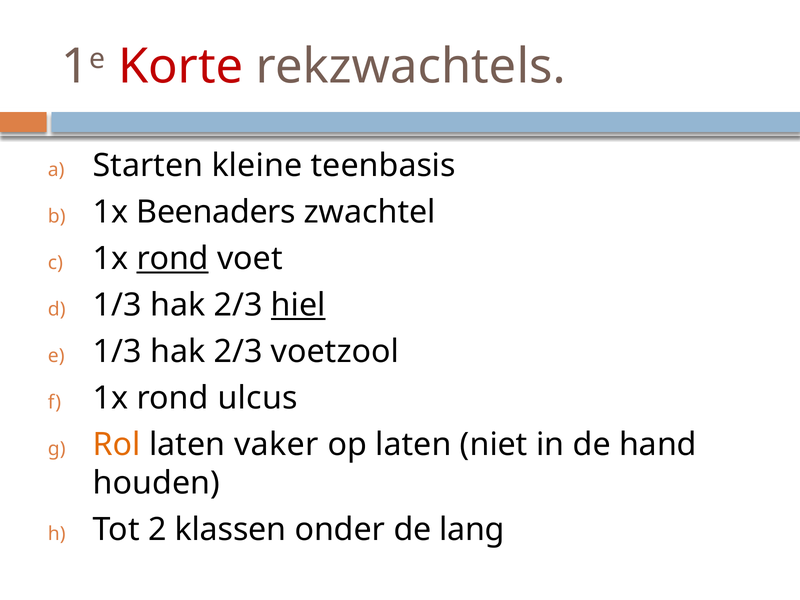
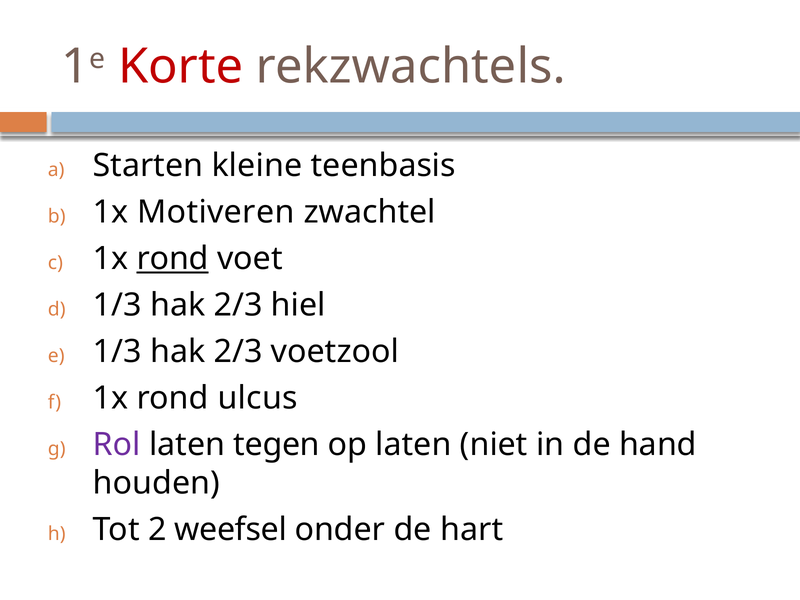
Beenaders: Beenaders -> Motiveren (216, 212)
hiel underline: present -> none (298, 305)
Rol colour: orange -> purple (117, 444)
vaker: vaker -> tegen (277, 444)
klassen: klassen -> weefsel (231, 530)
lang: lang -> hart (472, 530)
